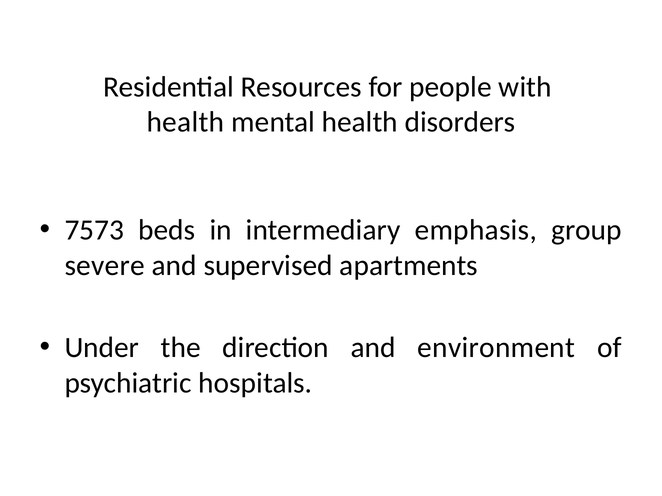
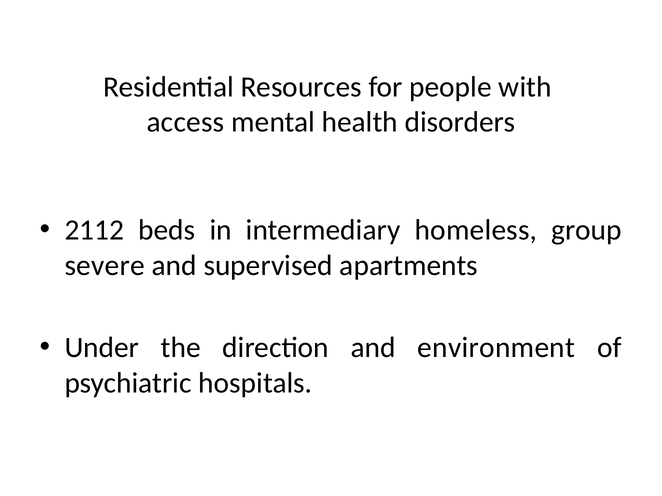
health: health -> access (186, 122)
7573: 7573 -> 2112 (94, 230)
emphasis: emphasis -> homeless (476, 230)
